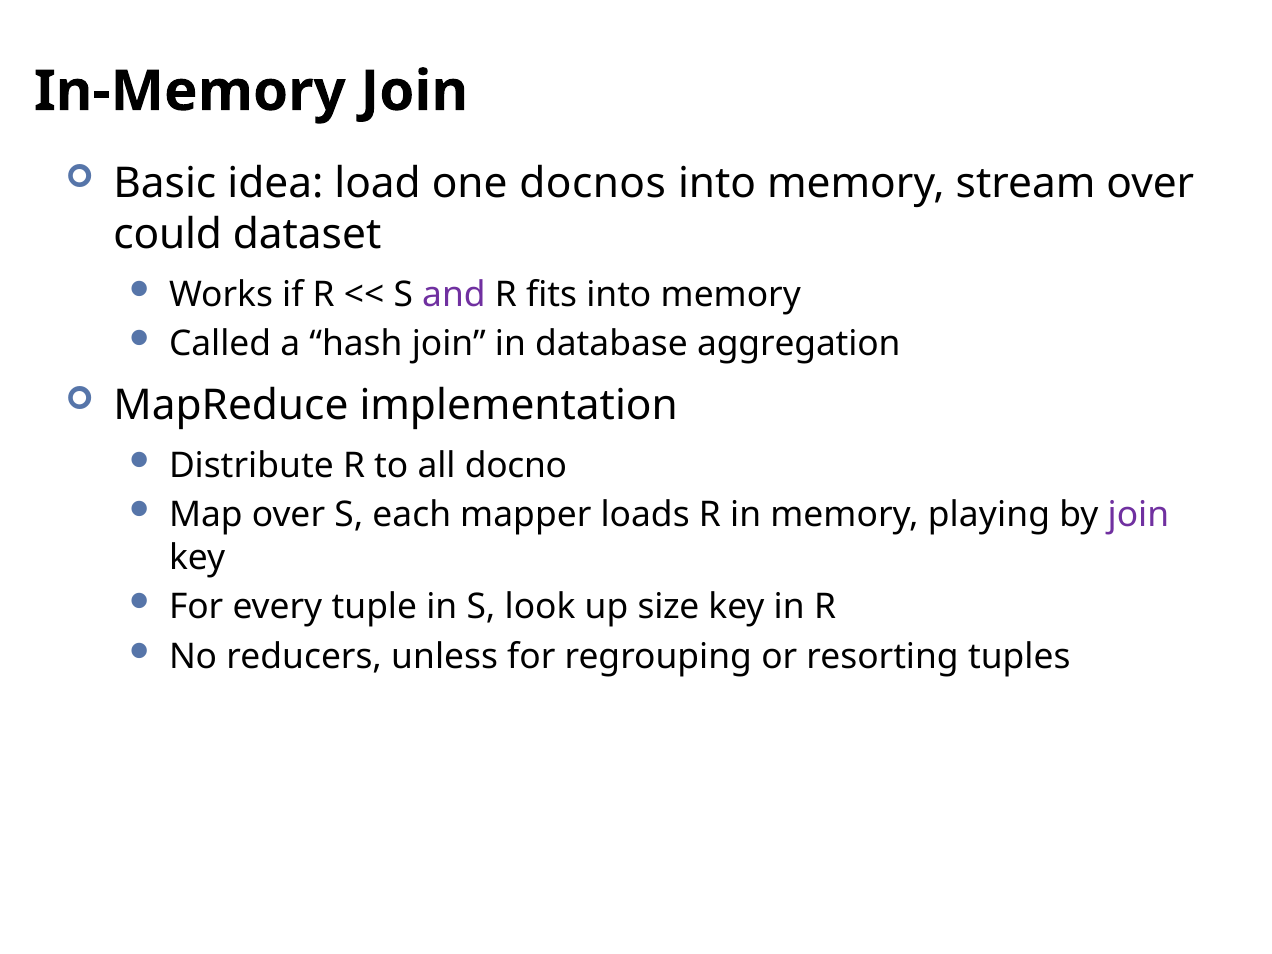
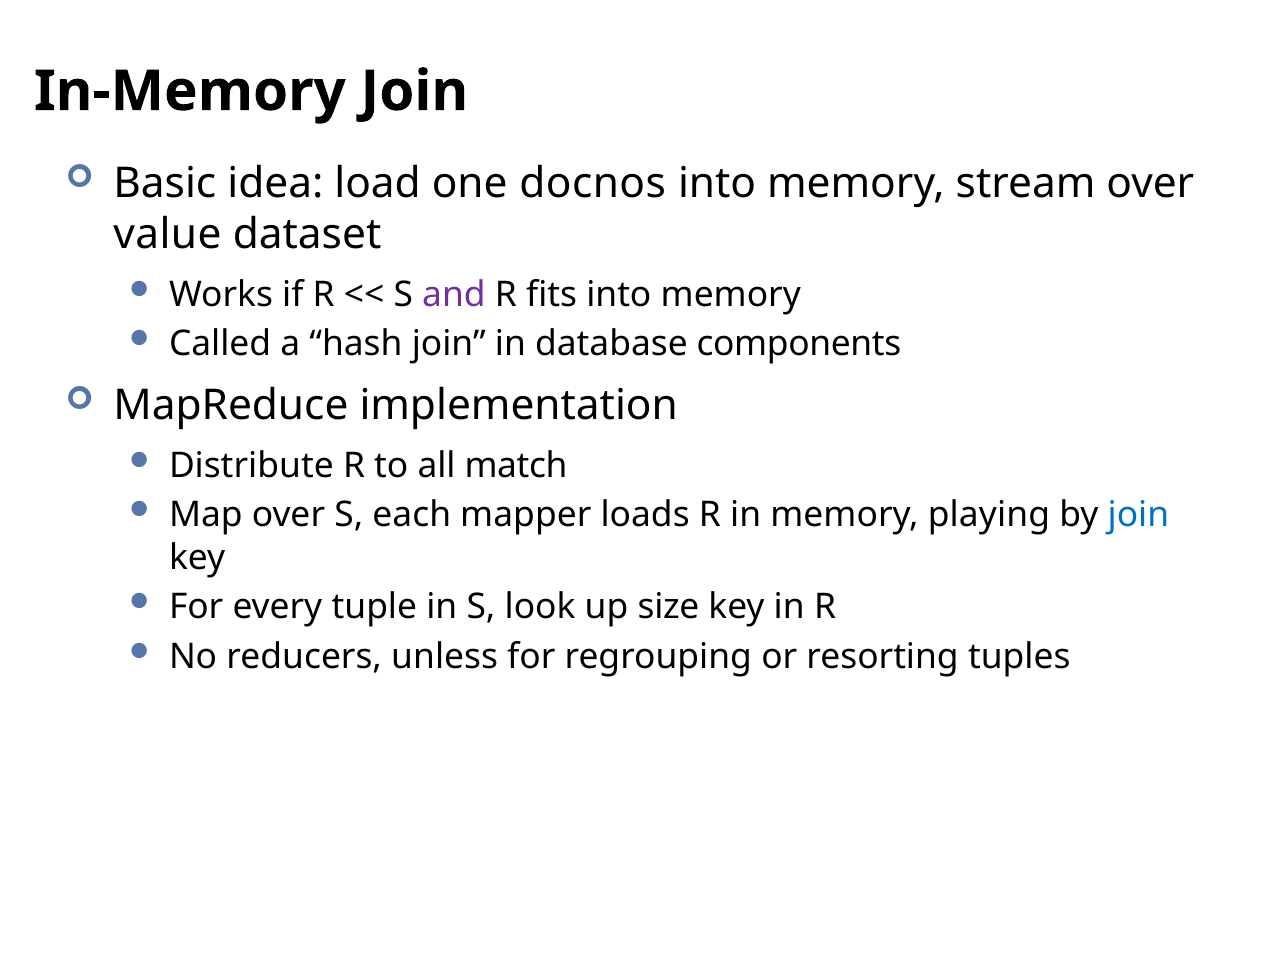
could: could -> value (167, 234)
aggregation: aggregation -> components (799, 344)
docno: docno -> match (516, 466)
join colour: purple -> blue (1138, 515)
